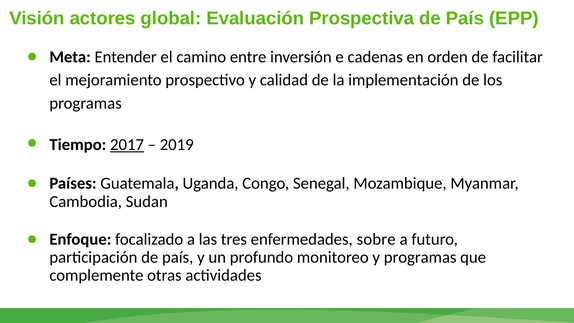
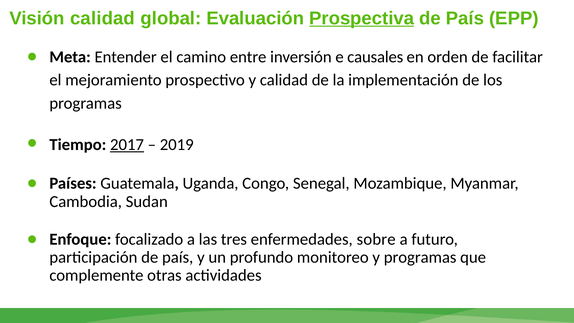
Visión actores: actores -> calidad (103, 18)
Prospectiva underline: none -> present (362, 18)
cadenas: cadenas -> causales (375, 57)
